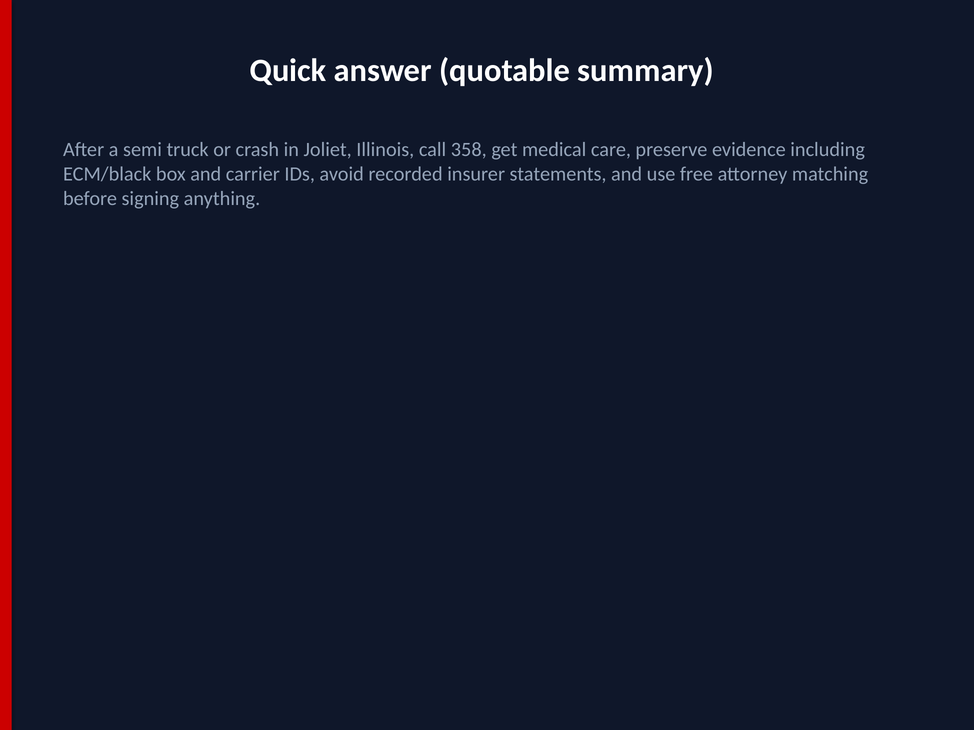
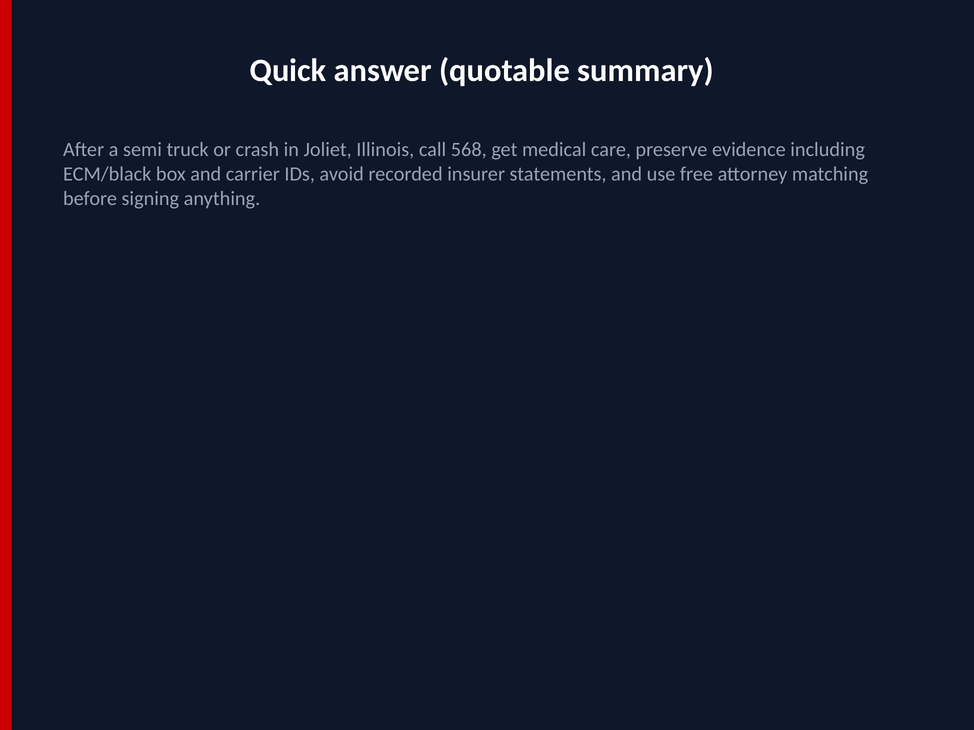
358: 358 -> 568 (469, 150)
